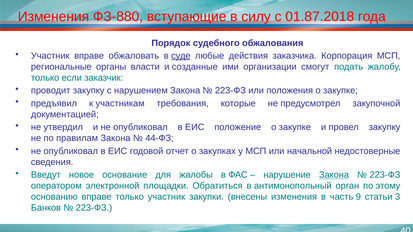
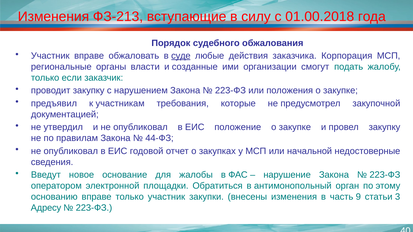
ФЗ-880: ФЗ-880 -> ФЗ-213 (118, 17)
01.87.2018: 01.87.2018 -> 01.00.2018 (320, 17)
Закона underline: present -> none (334, 175)
Банков: Банков -> Адресу (46, 208)
